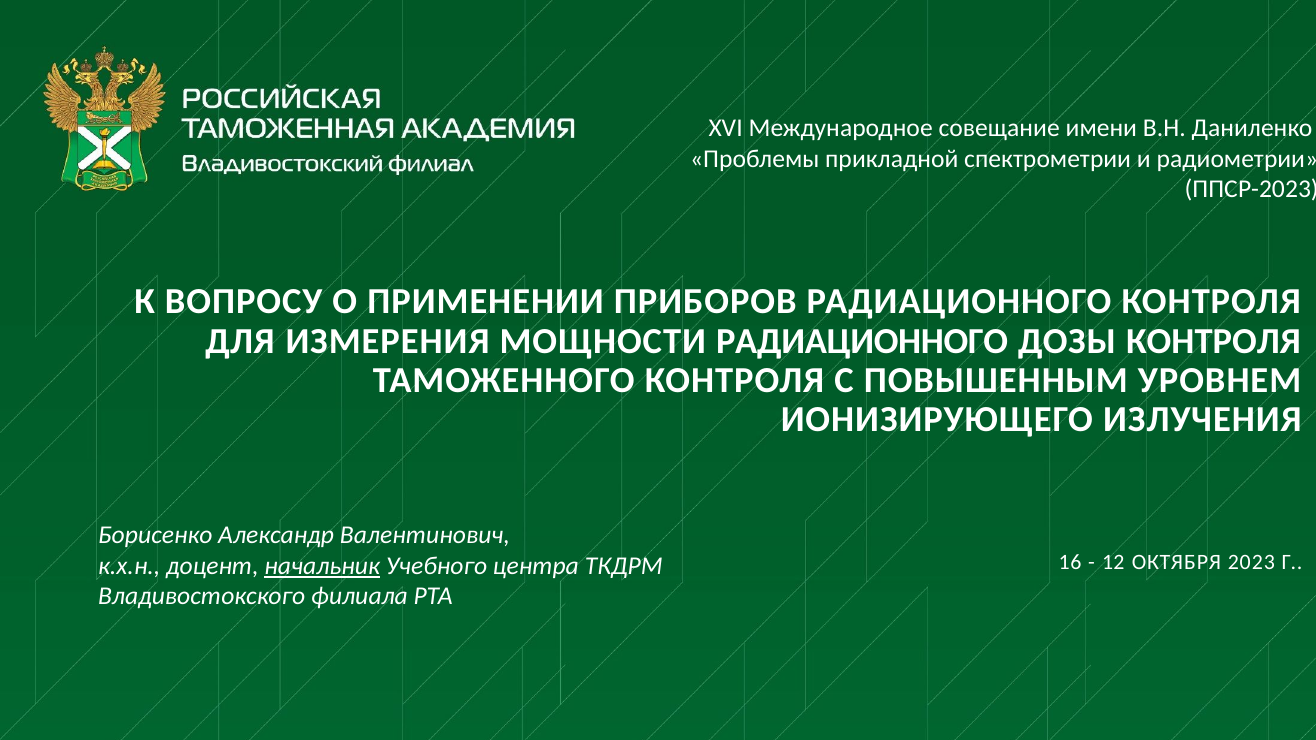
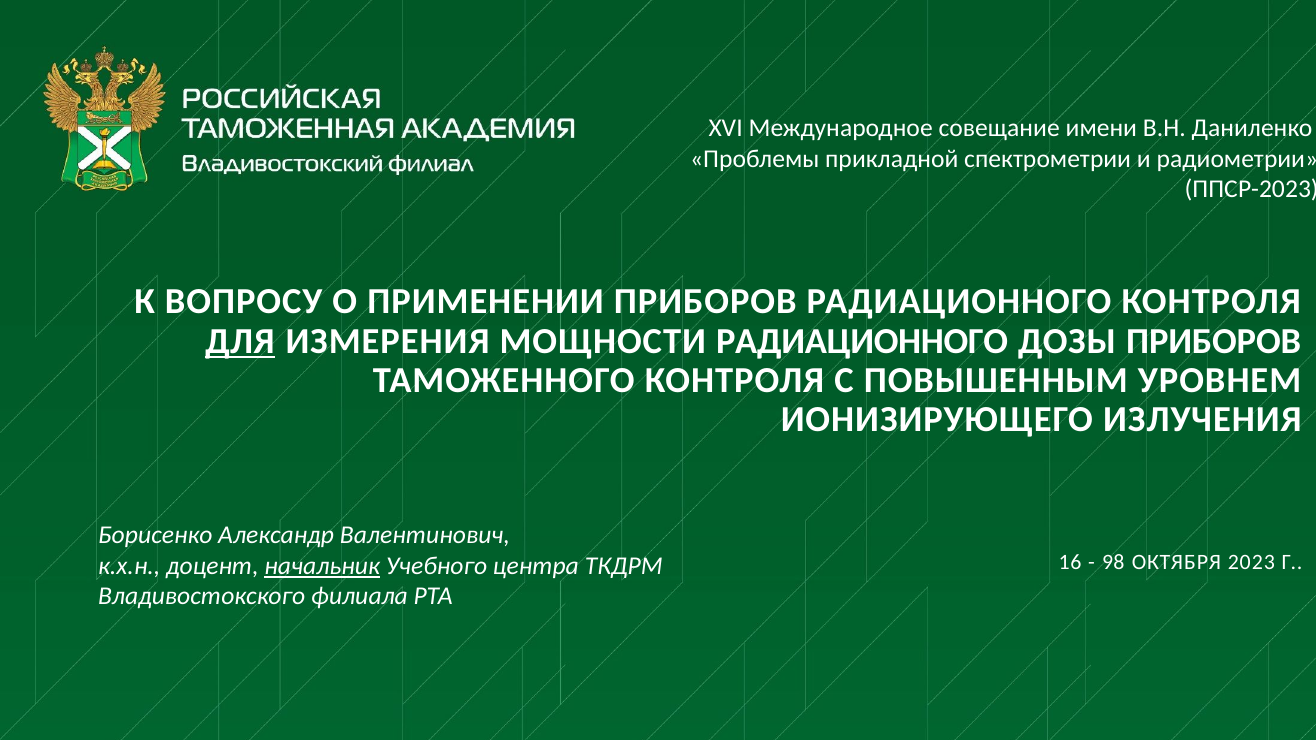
ДЛЯ underline: none -> present (240, 341)
ДОЗЫ КОНТРОЛЯ: КОНТРОЛЯ -> ПРИБОРОВ (1214, 341)
12: 12 -> 98 (1113, 562)
